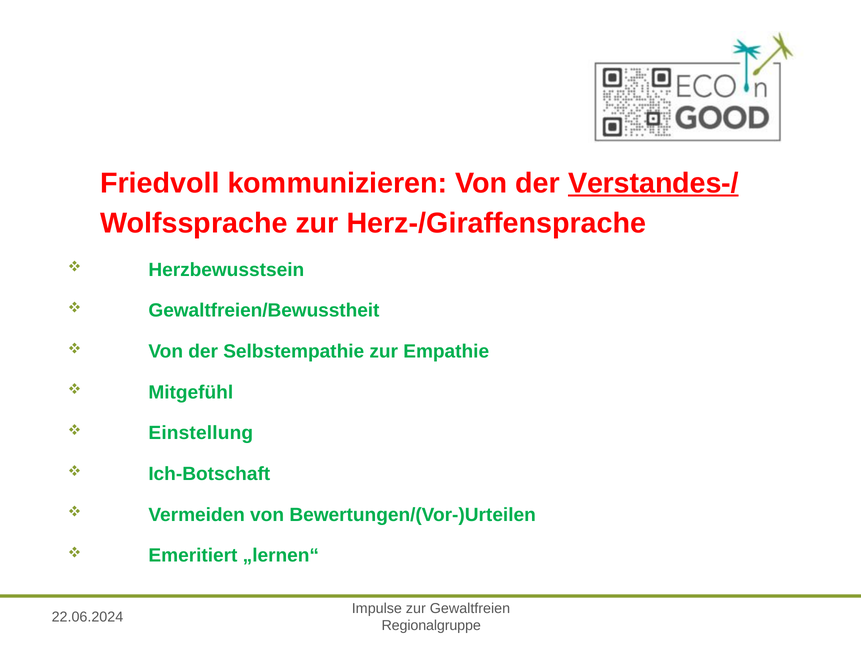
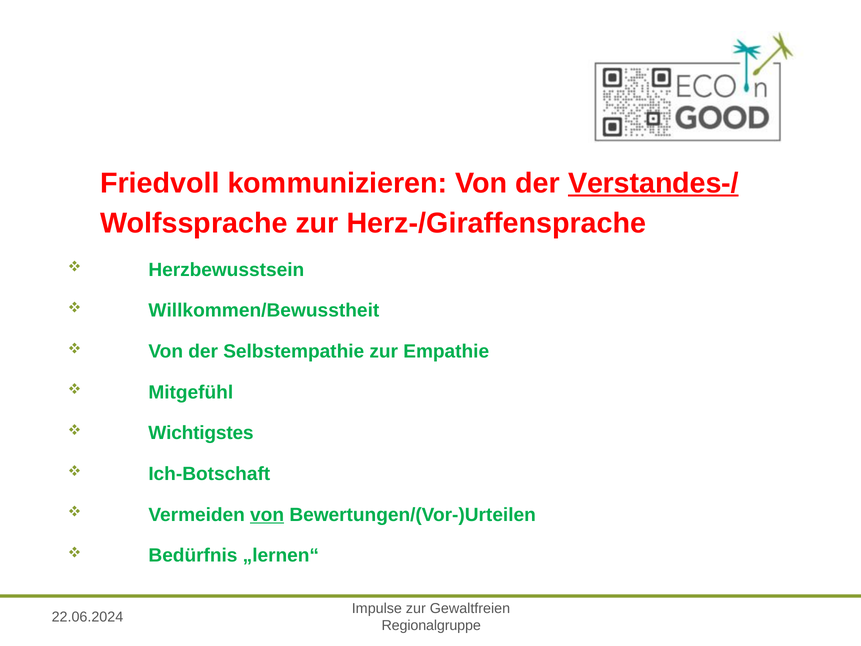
Gewaltfreien/Bewusstheit: Gewaltfreien/Bewusstheit -> Willkommen/Bewusstheit (264, 310)
Einstellung: Einstellung -> Wichtigstes (201, 433)
von underline: none -> present (267, 514)
Emeritiert: Emeritiert -> Bedürfnis (193, 555)
